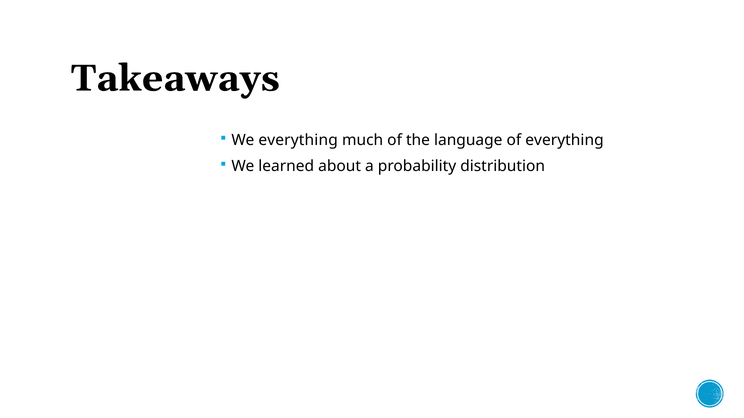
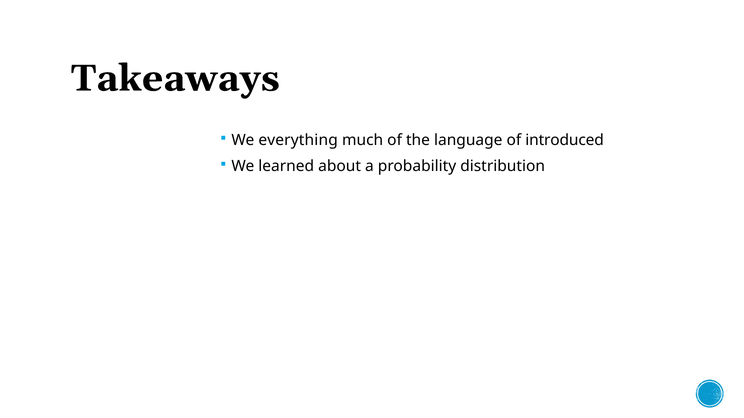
of everything: everything -> introduced (565, 141)
